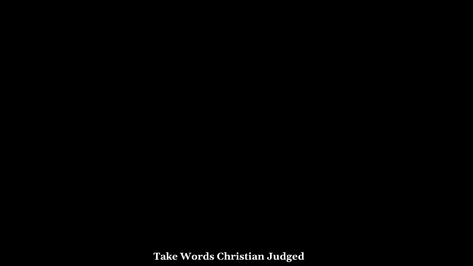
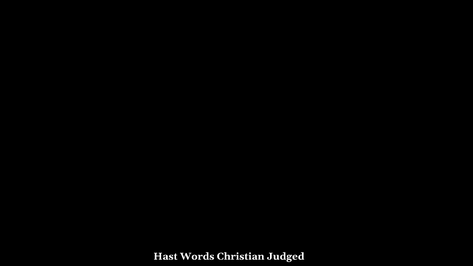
Take: Take -> Hast (166, 256)
